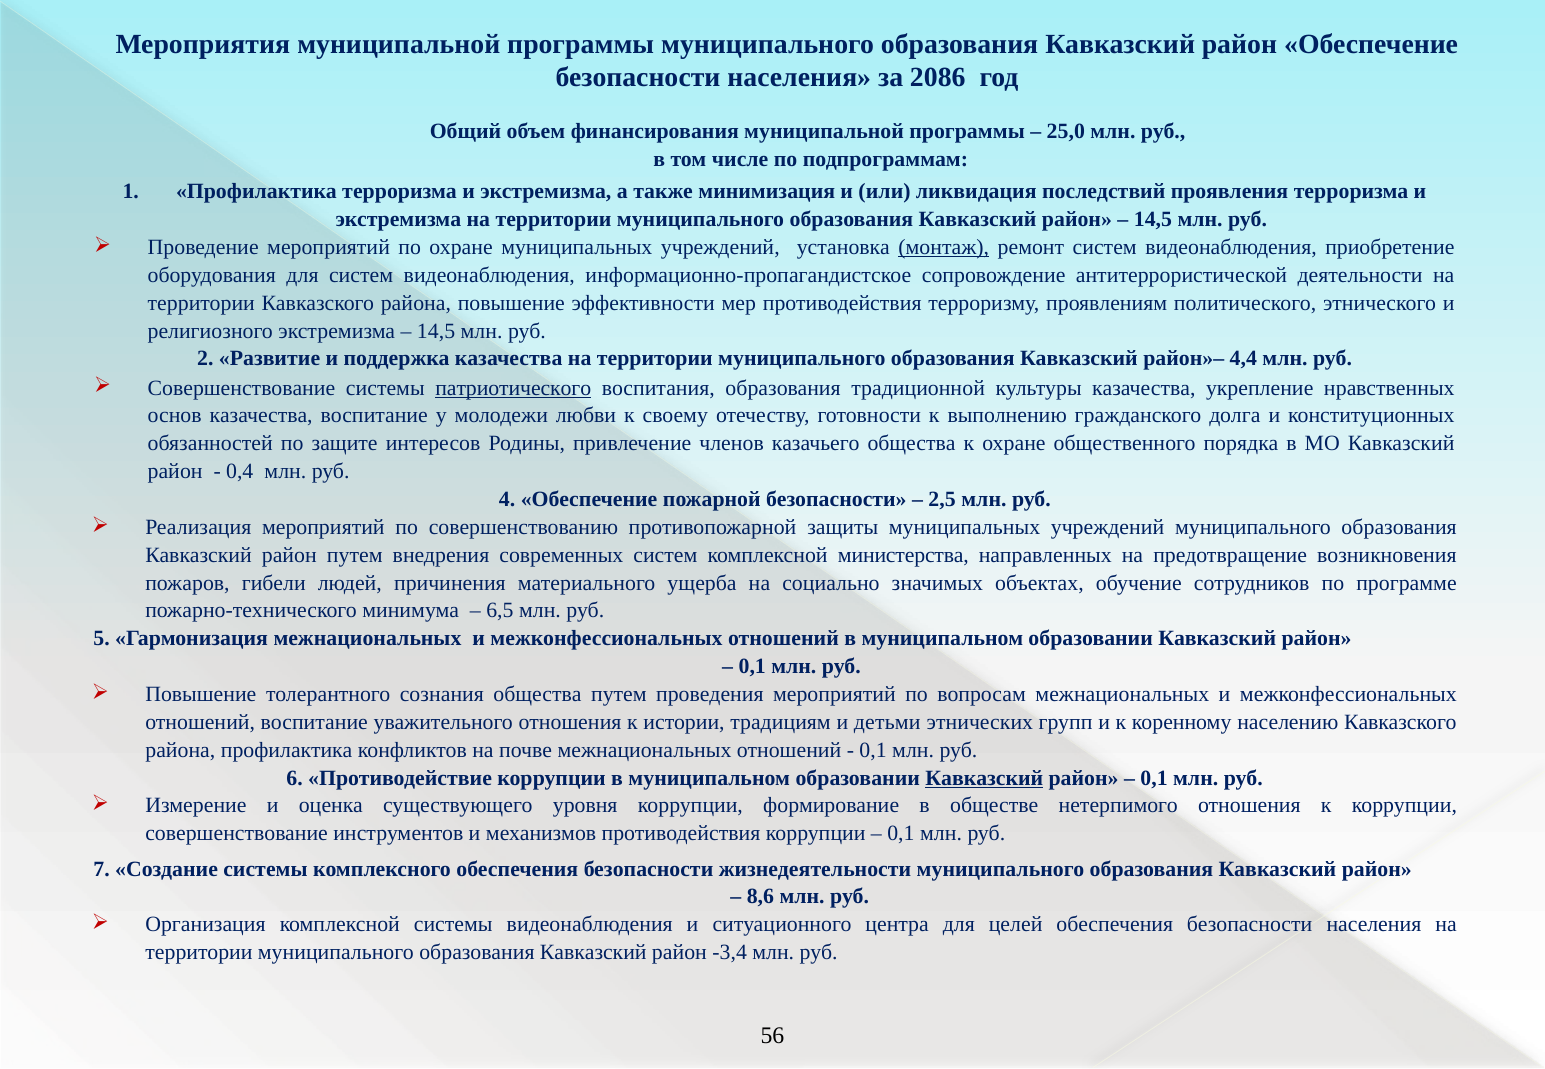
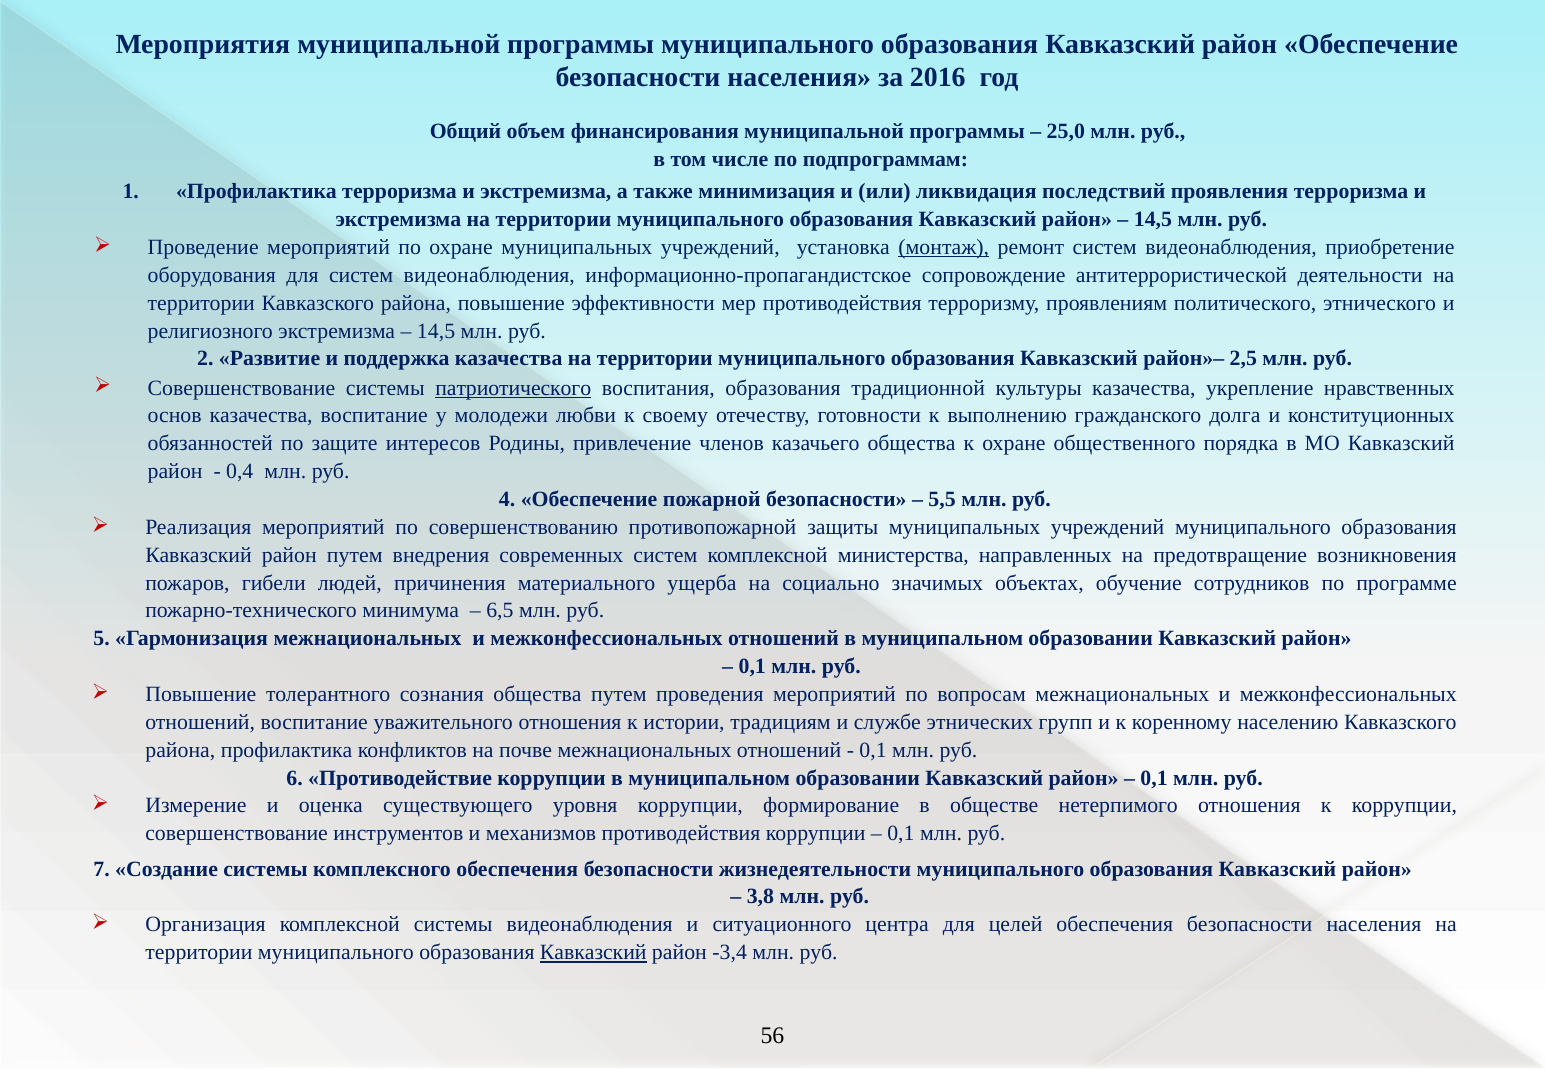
2086: 2086 -> 2016 (938, 78)
4,4: 4,4 -> 2,5 (1243, 359)
2,5: 2,5 -> 5,5 (942, 500)
детьми: детьми -> службе (887, 723)
Кавказский underline: present -> none (984, 778)
8,6: 8,6 -> 3,8 (760, 897)
Кавказский underline: none -> present (593, 953)
